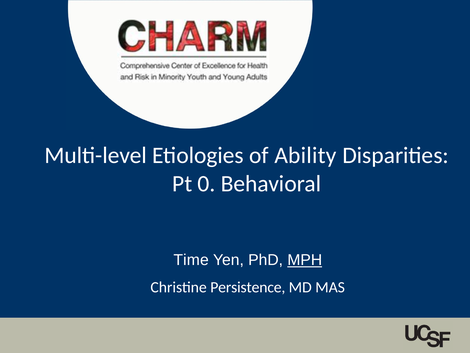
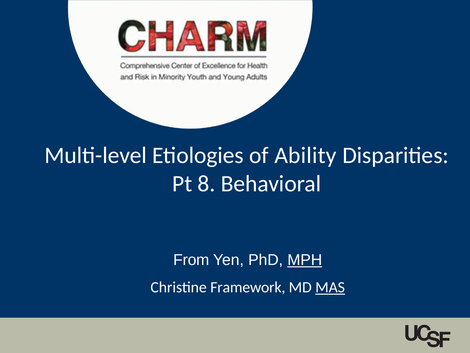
0: 0 -> 8 (207, 183)
Time: Time -> From (191, 260)
Persistence: Persistence -> Framework (248, 287)
MAS underline: none -> present (330, 287)
